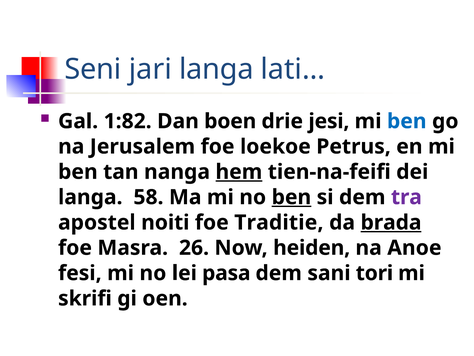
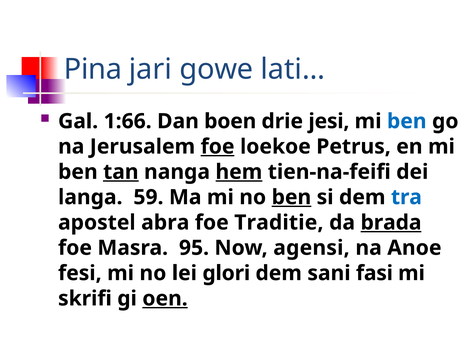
Seni: Seni -> Pina (93, 69)
jari langa: langa -> gowe (216, 69)
1:82: 1:82 -> 1:66 (128, 121)
foe underline: none -> present (218, 146)
tan underline: none -> present (121, 172)
58: 58 -> 59 (148, 197)
tra colour: purple -> blue (406, 197)
noiti: noiti -> abra (165, 222)
26: 26 -> 95 (194, 248)
heiden: heiden -> agensi (311, 248)
pasa: pasa -> glori (226, 273)
tori: tori -> fasi (374, 273)
oen underline: none -> present (165, 298)
